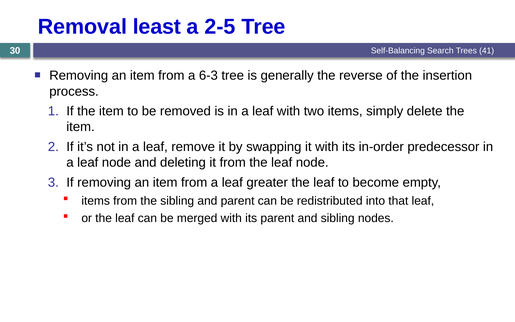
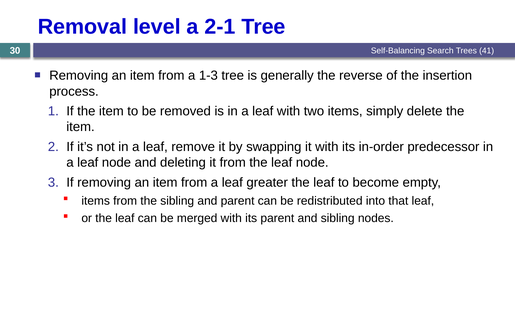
least: least -> level (157, 27)
2-5: 2-5 -> 2-1 (220, 27)
6-3: 6-3 -> 1-3 (208, 76)
